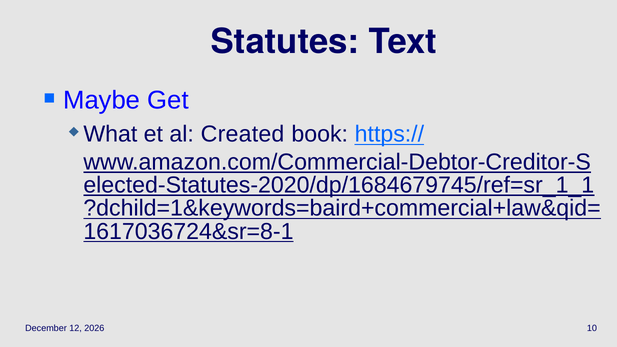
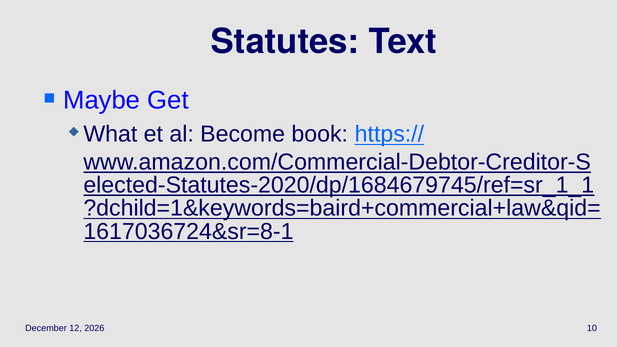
Created: Created -> Become (243, 134)
